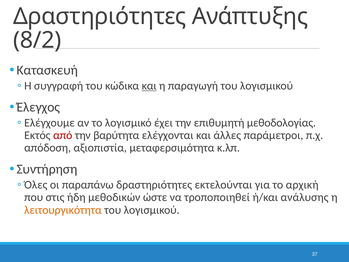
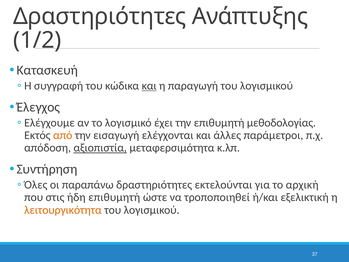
8/2: 8/2 -> 1/2 (37, 40)
από colour: red -> orange (63, 135)
βαρύτητα: βαρύτητα -> εισαγωγή (116, 135)
αξιοπιστία underline: none -> present (100, 148)
ήδη μεθοδικών: μεθοδικών -> επιθυμητή (114, 197)
ανάλυσης: ανάλυσης -> εξελικτική (305, 197)
